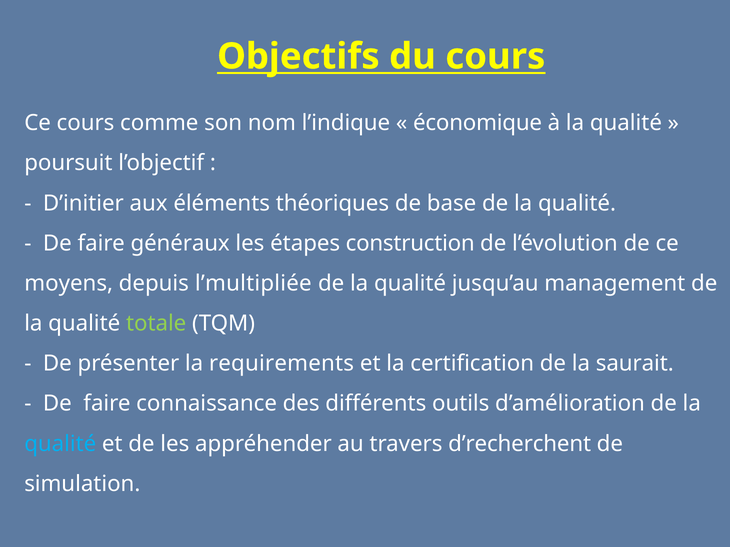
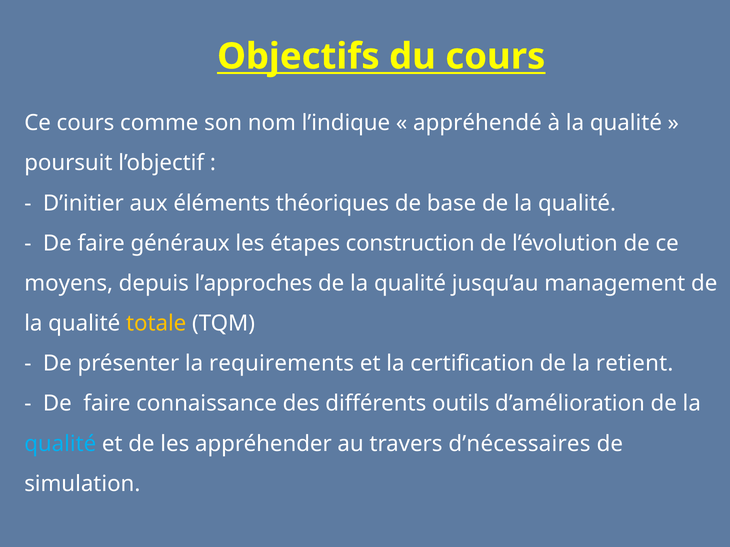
économique: économique -> appréhendé (477, 123)
l’multipliée: l’multipliée -> l’approches (254, 284)
totale colour: light green -> yellow (156, 324)
saurait: saurait -> retient (635, 364)
d’recherchent: d’recherchent -> d’nécessaires (519, 444)
